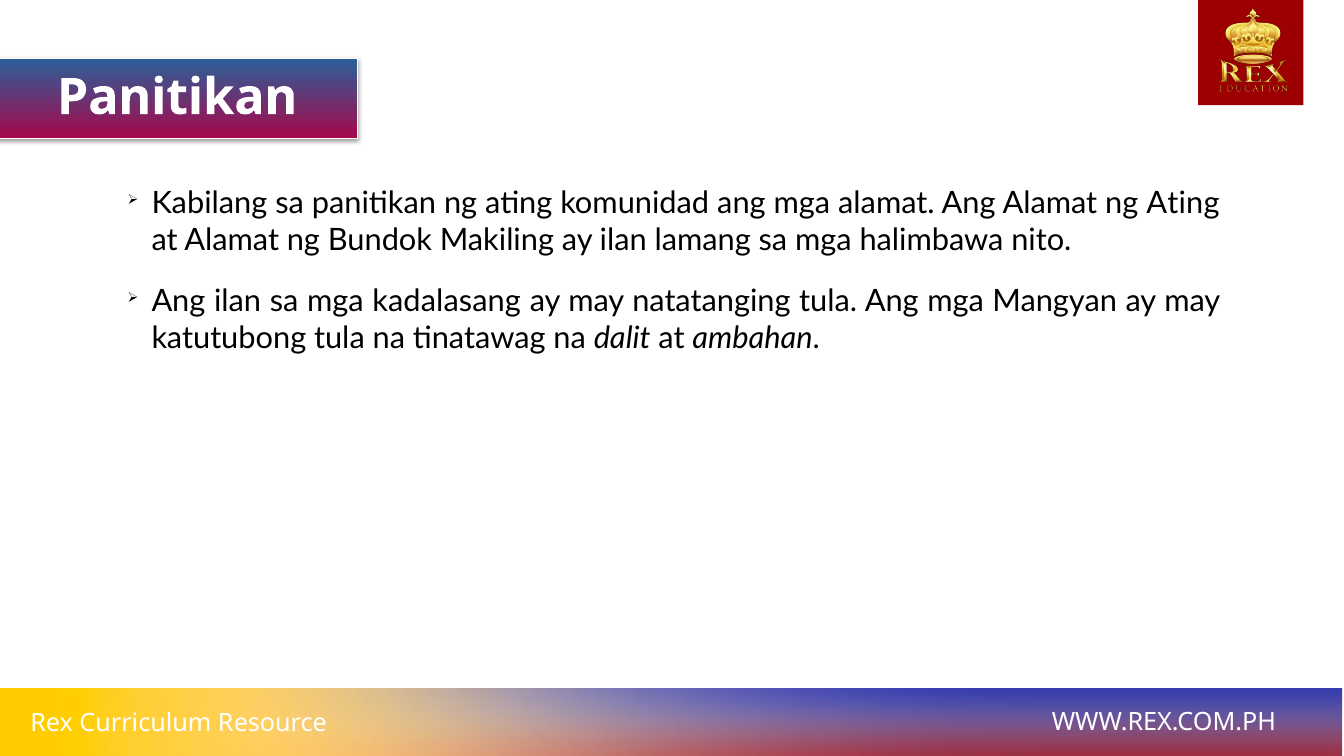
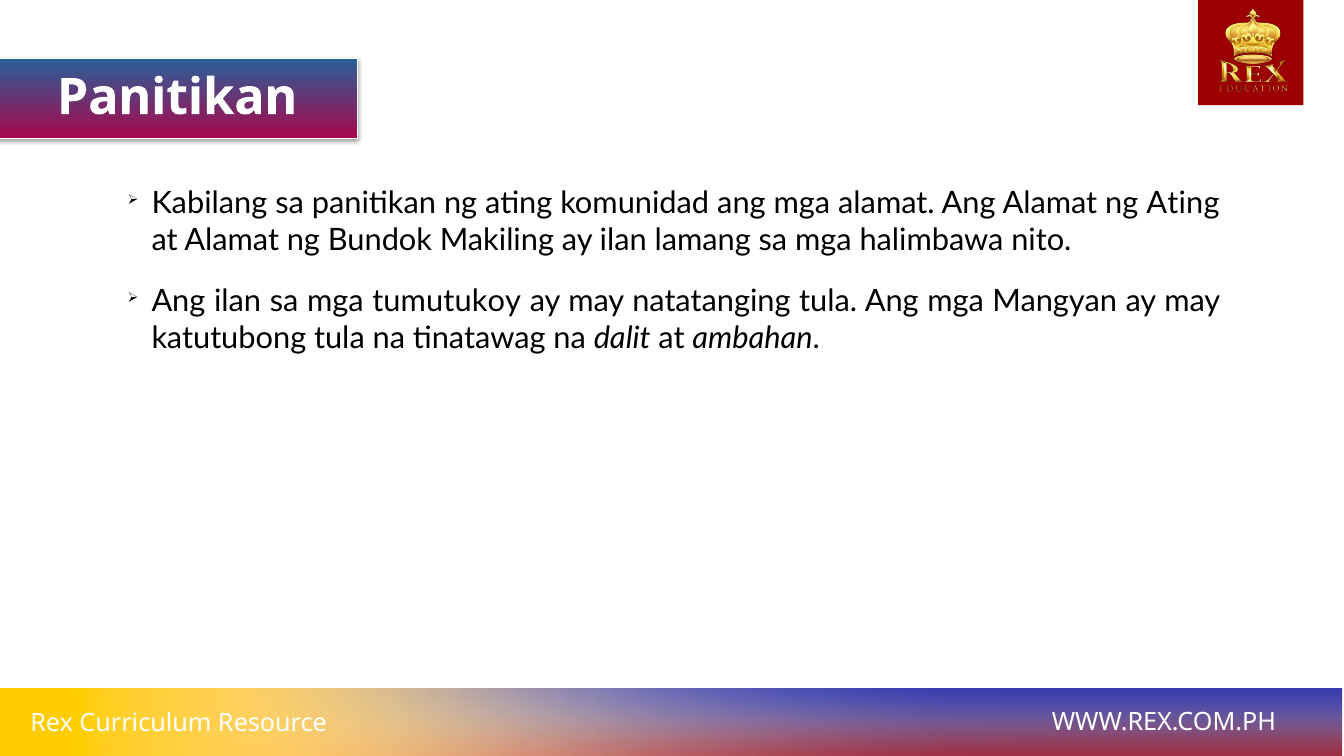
kadalasang: kadalasang -> tumutukoy (447, 301)
